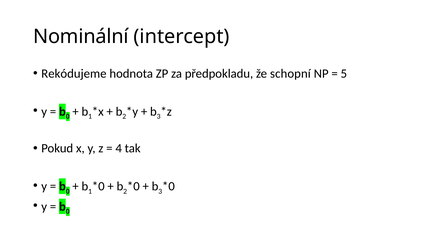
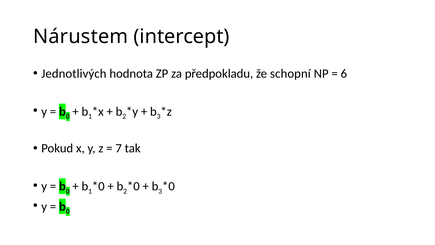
Nominální: Nominální -> Nárustem (81, 37)
Rekódujeme: Rekódujeme -> Jednotlivých (74, 74)
5: 5 -> 6 (344, 74)
4: 4 -> 7 (119, 148)
